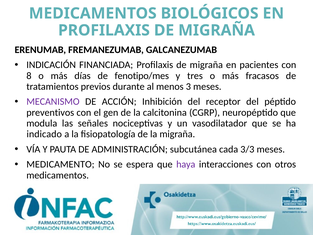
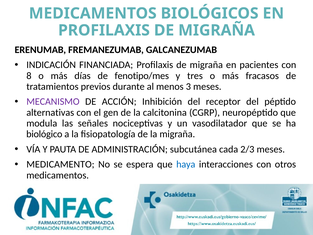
preventivos: preventivos -> alternativas (50, 112)
indicado: indicado -> biológico (44, 134)
3/3: 3/3 -> 2/3 (247, 149)
haya colour: purple -> blue (186, 164)
